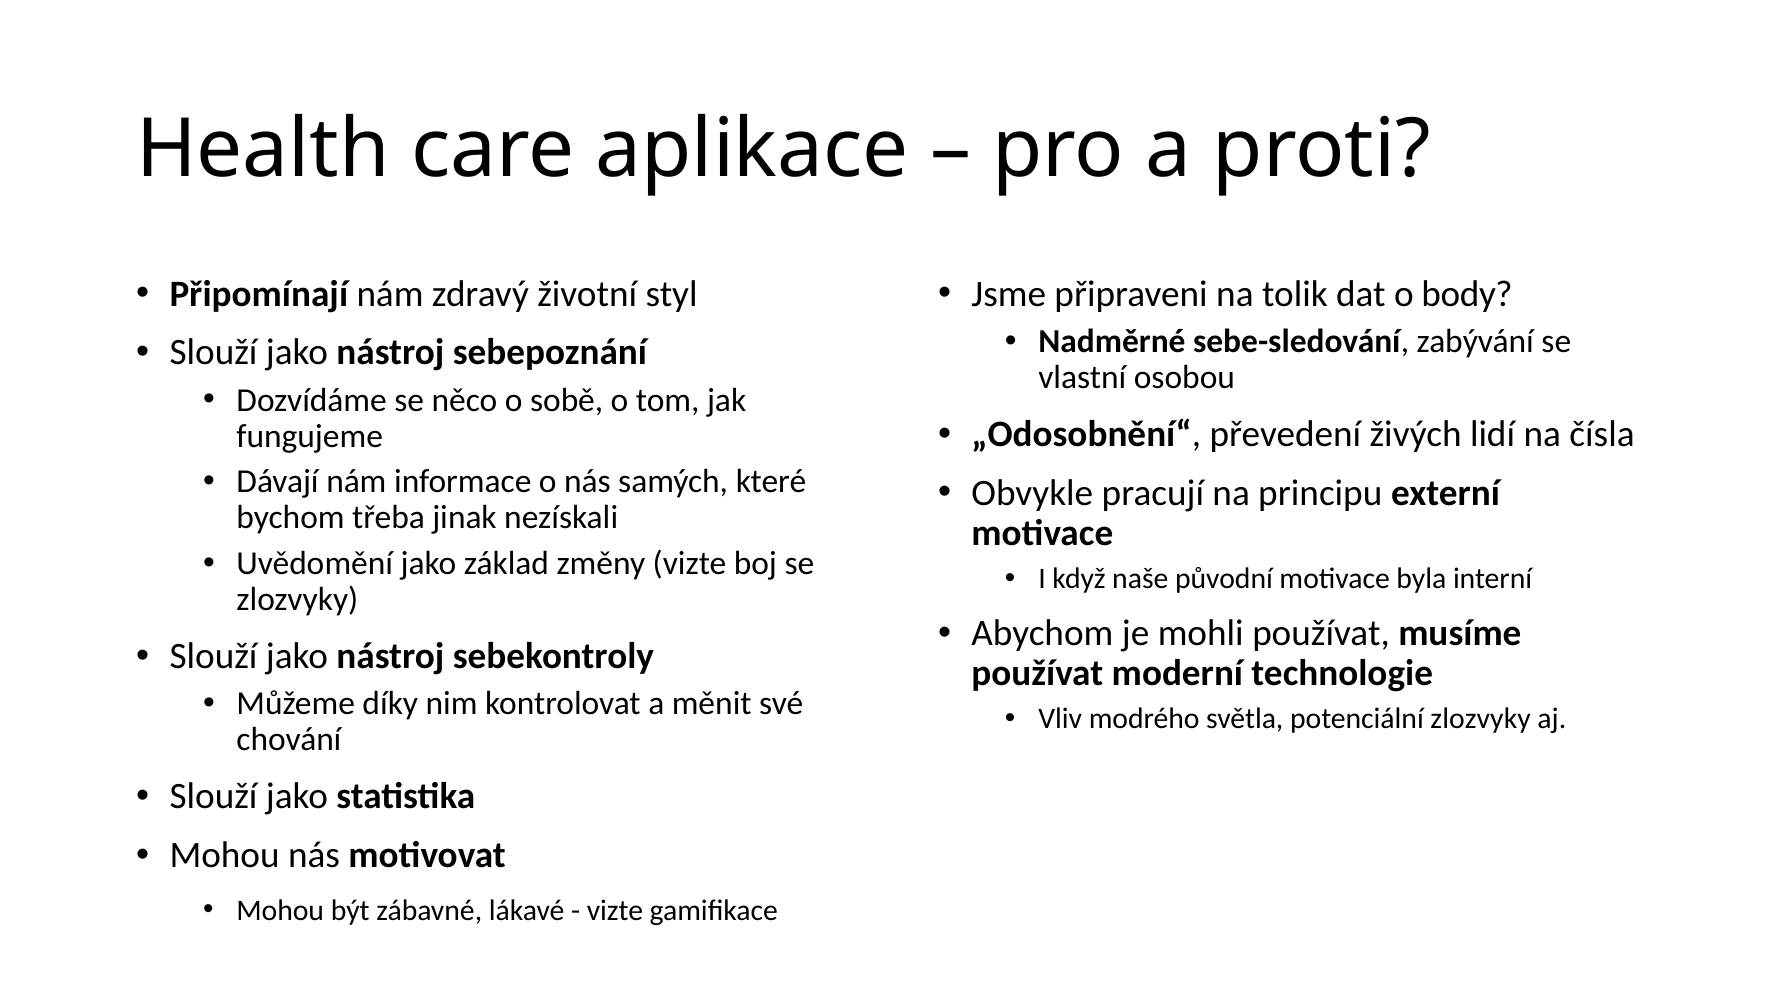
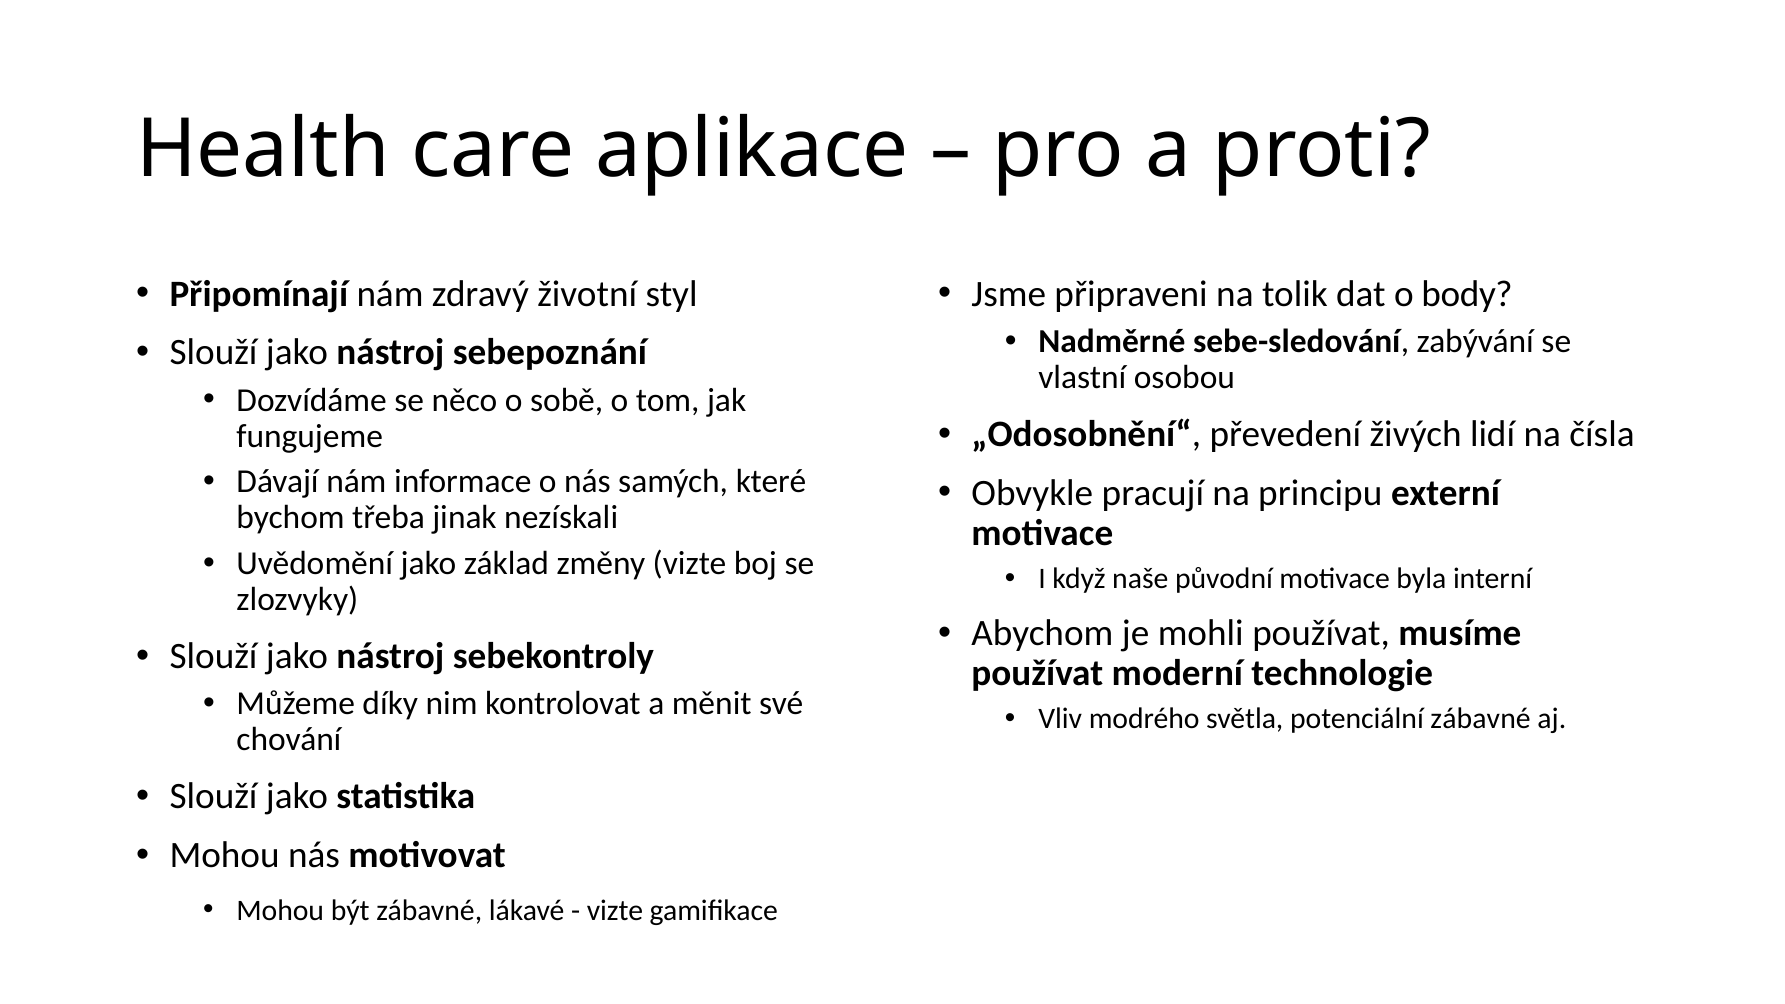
potenciální zlozvyky: zlozvyky -> zábavné (1481, 719)
